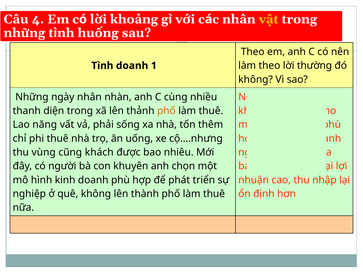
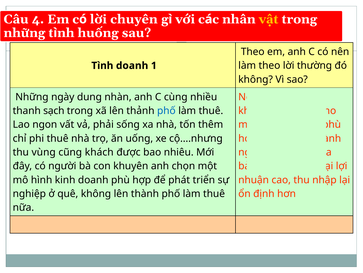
khoảng: khoảng -> chuyên (134, 19)
ngày nhân: nhân -> dung (89, 97)
diện: diện -> sạch (54, 110)
phố colour: orange -> blue (166, 110)
năng: năng -> ngon (45, 124)
